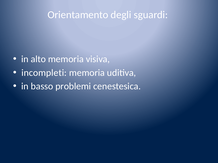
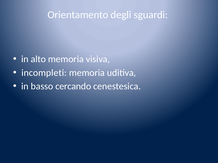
problemi: problemi -> cercando (73, 86)
